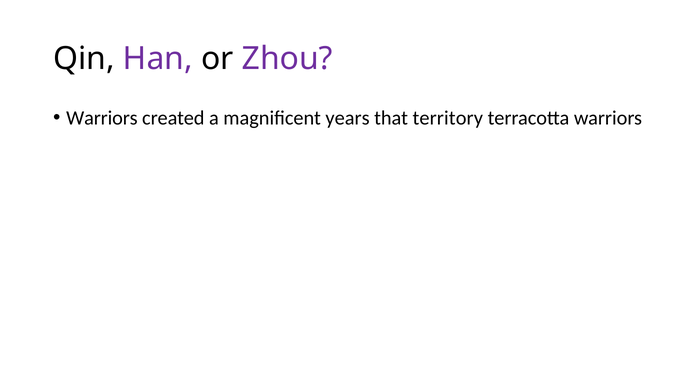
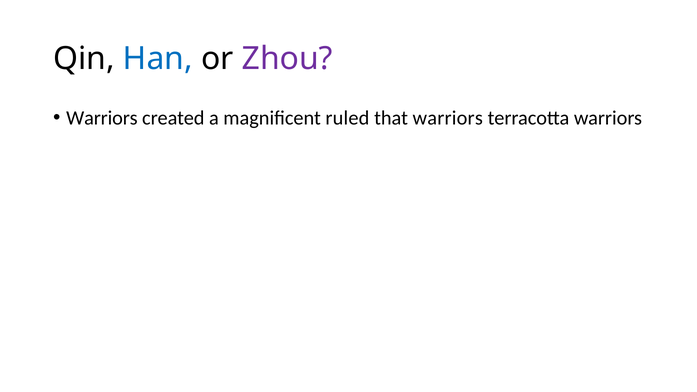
Han colour: purple -> blue (158, 59)
years: years -> ruled (347, 118)
that territory: territory -> warriors (448, 118)
